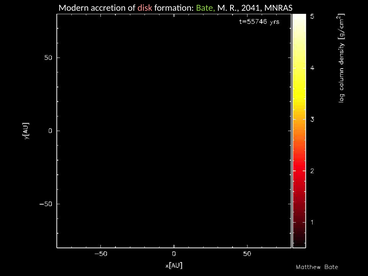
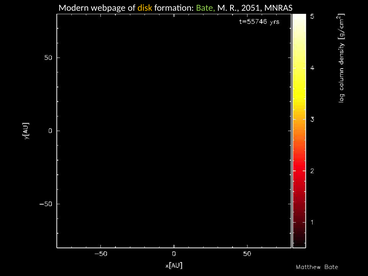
accretion: accretion -> webpage (108, 8)
disk colour: pink -> yellow (145, 8)
2041: 2041 -> 2051 (252, 8)
